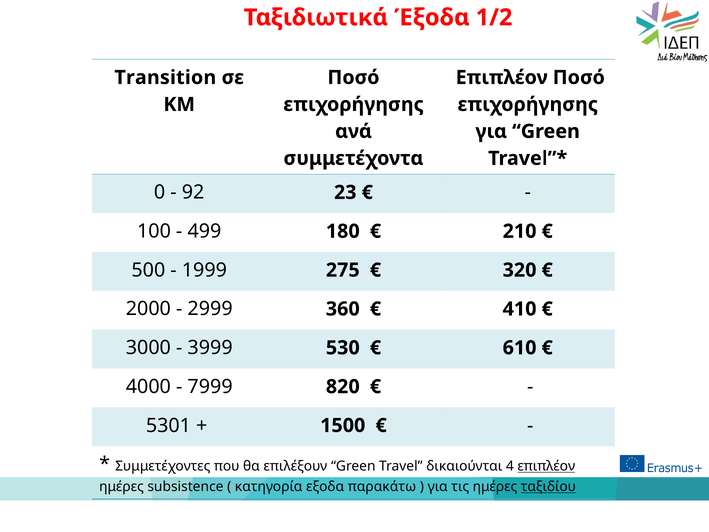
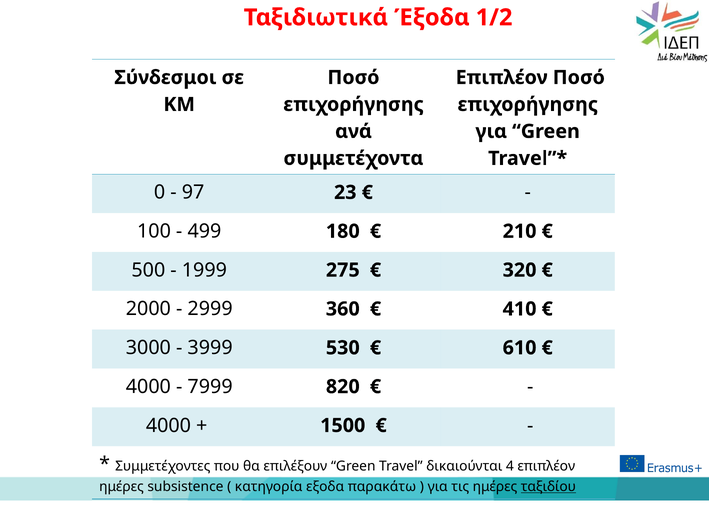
Transition: Transition -> Σύνδεσμοι (165, 77)
92: 92 -> 97 (193, 192)
5301: 5301 -> 4000 (168, 425)
επιπλέον underline: present -> none (546, 466)
